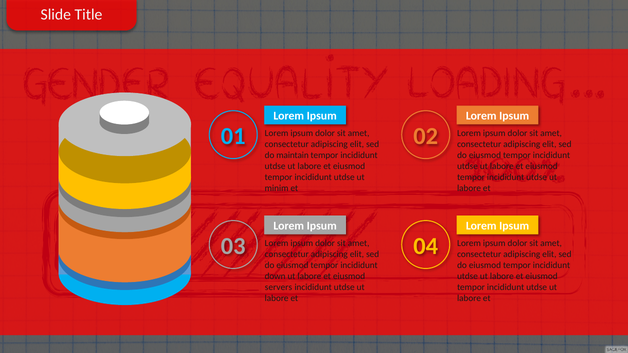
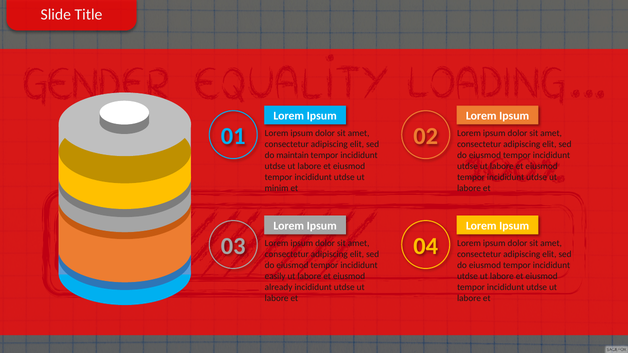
down: down -> easily (275, 276)
servers: servers -> already (279, 287)
